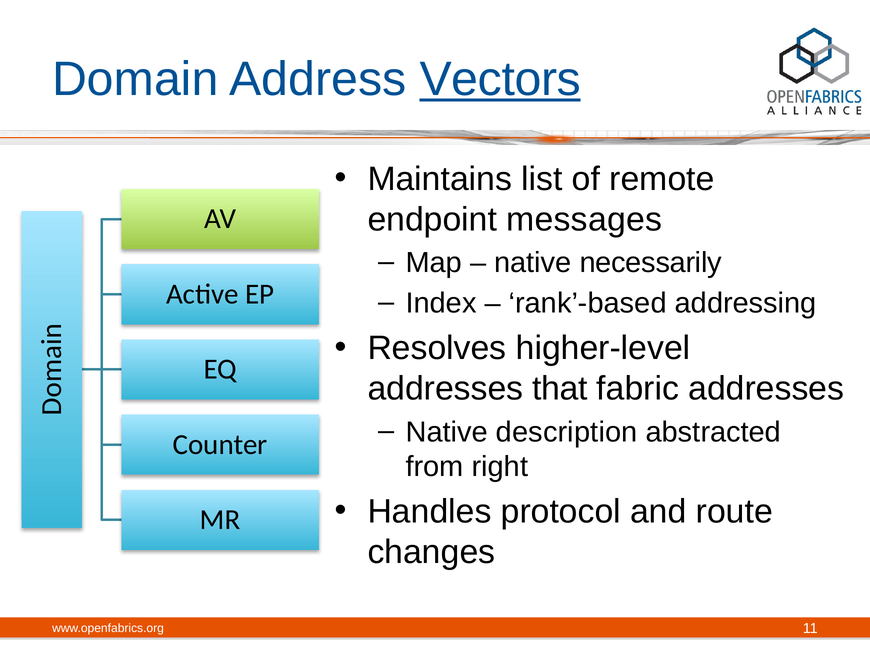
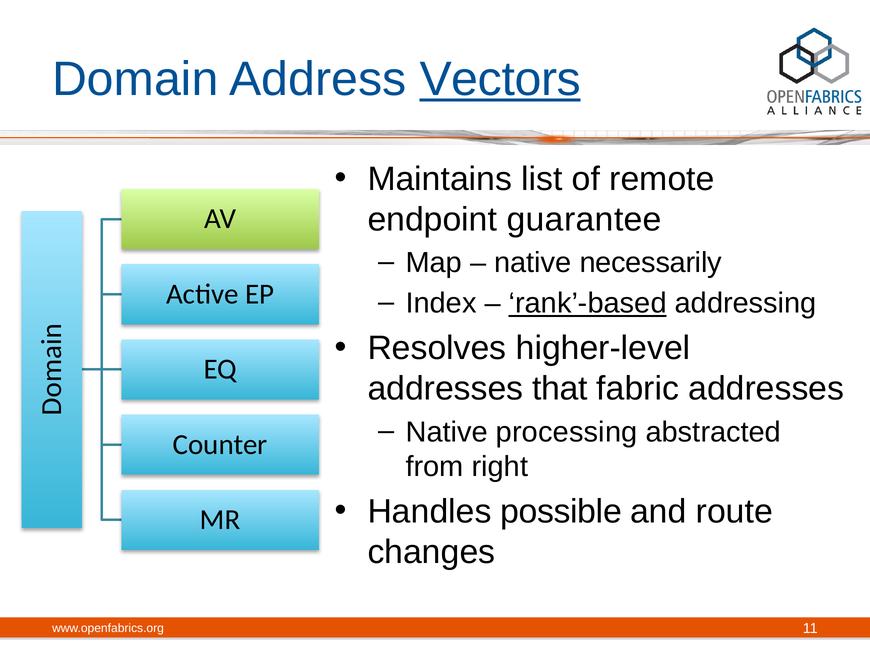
messages: messages -> guarantee (584, 220)
rank’-based underline: none -> present (588, 304)
description: description -> processing (567, 432)
protocol: protocol -> possible (561, 512)
